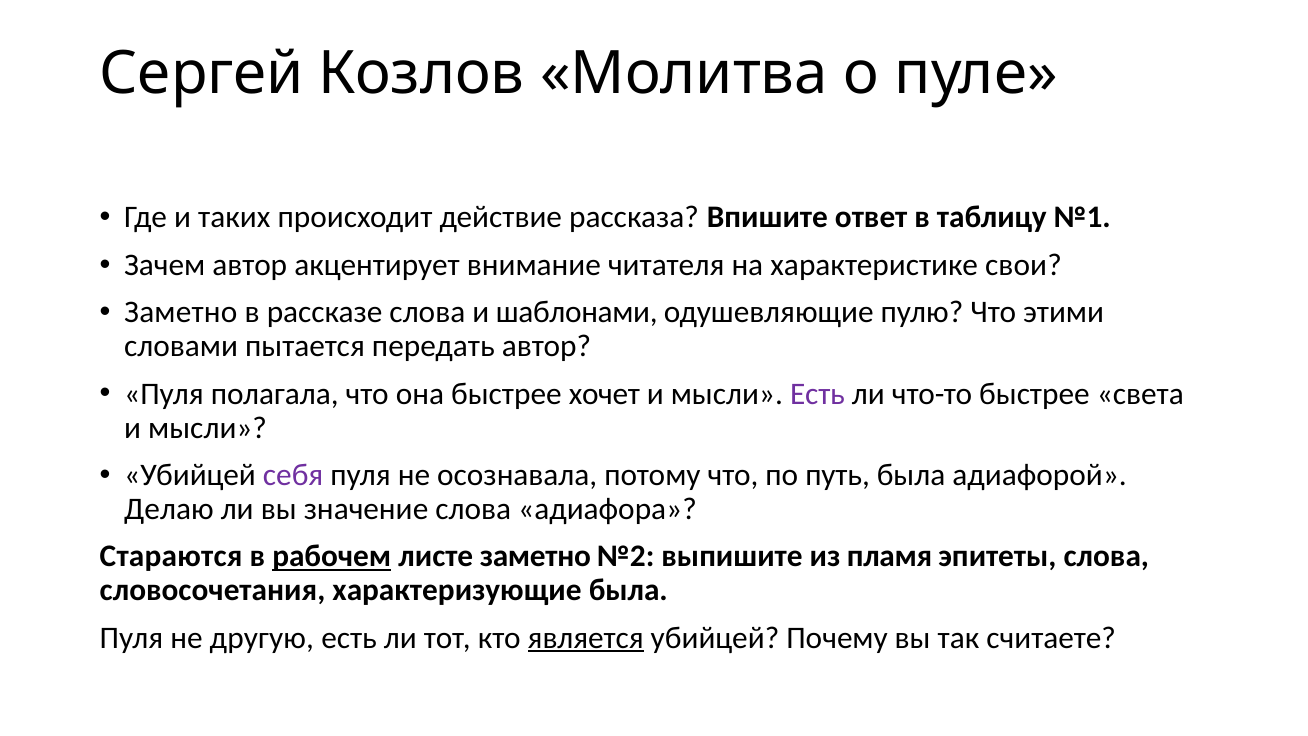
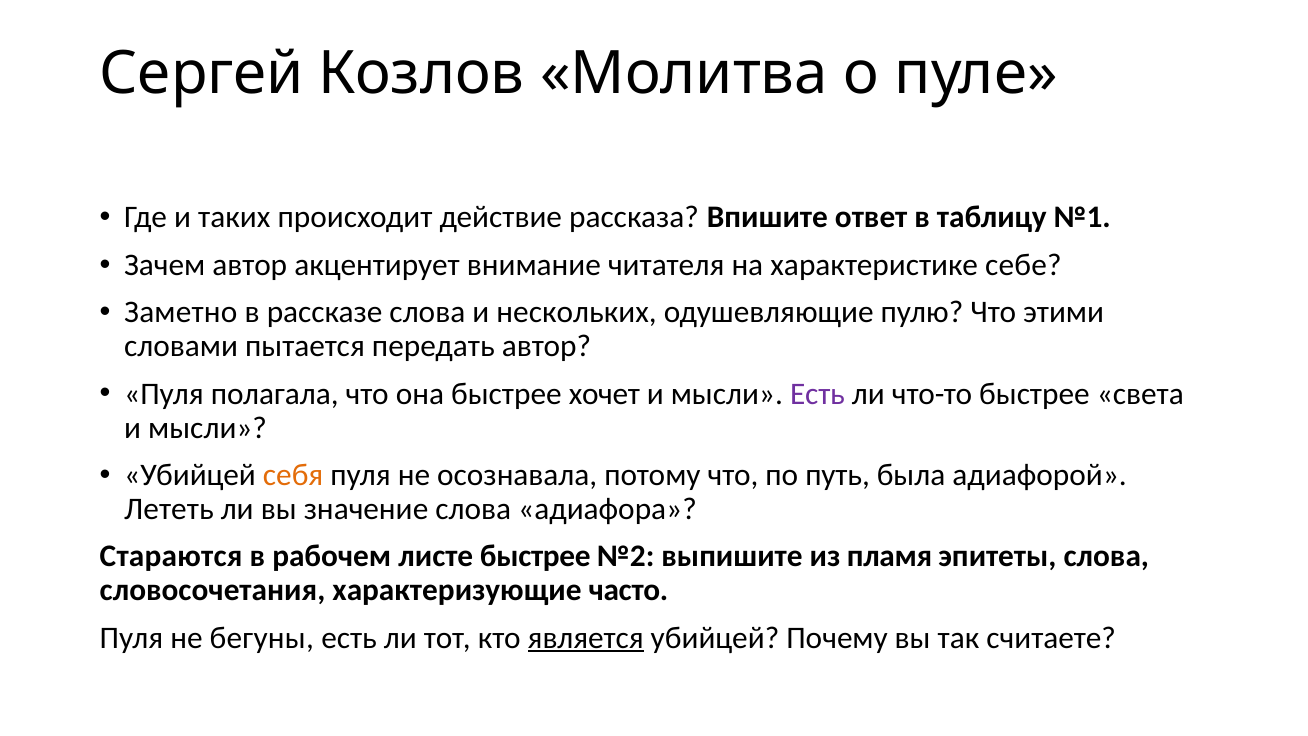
свои: свои -> себе (1023, 265)
шаблонами: шаблонами -> нескольких (577, 312)
себя colour: purple -> orange (293, 475)
Делаю: Делаю -> Лететь (169, 509)
рабочем underline: present -> none (332, 556)
листе заметно: заметно -> быстрее (535, 556)
характеризующие была: была -> часто (628, 590)
другую: другую -> бегуны (262, 638)
